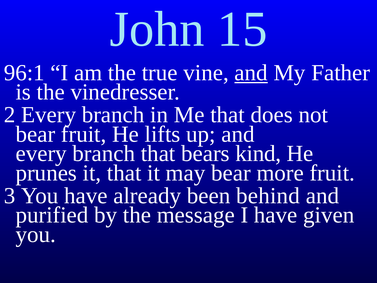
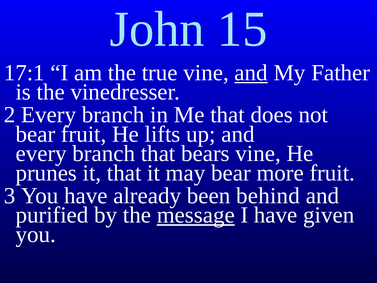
96:1: 96:1 -> 17:1 (24, 73)
bears kind: kind -> vine (258, 153)
message underline: none -> present (196, 215)
